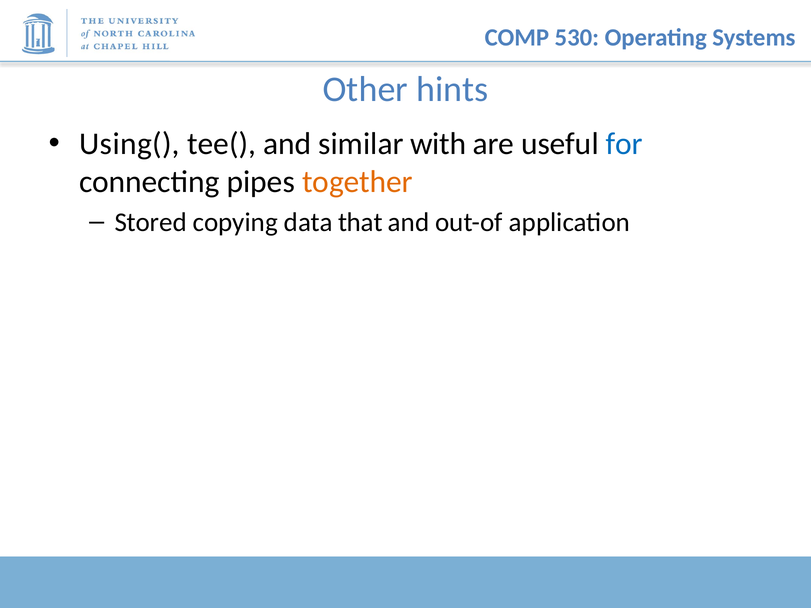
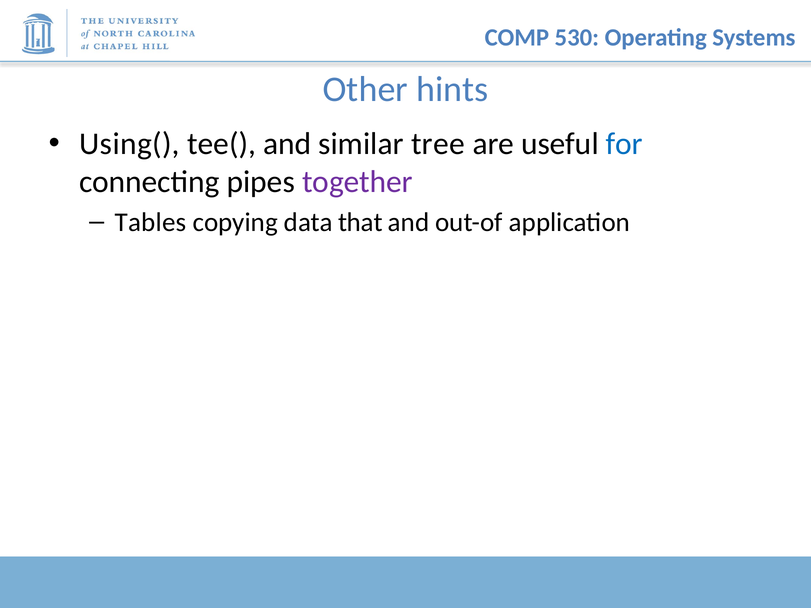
with: with -> tree (438, 144)
together colour: orange -> purple (357, 182)
Stored: Stored -> Tables (151, 222)
